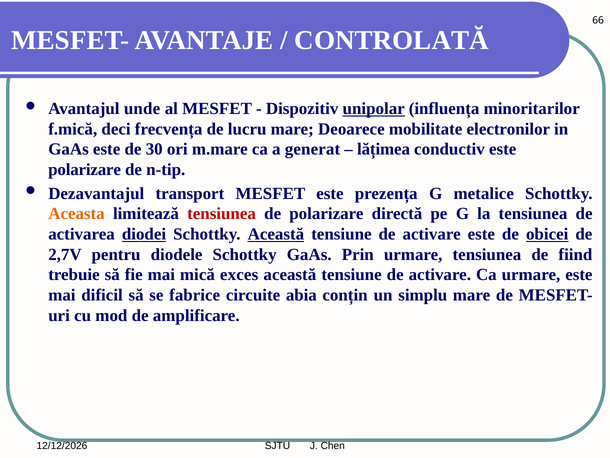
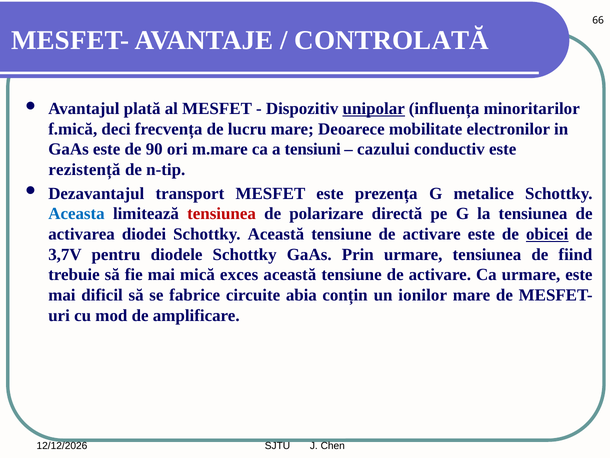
unde: unde -> plată (142, 108)
30: 30 -> 90 (154, 149)
generat: generat -> tensiuni (313, 149)
lățimea: lățimea -> cazului (383, 149)
polarizare: polarizare -> rezistență (84, 169)
Aceasta colour: orange -> blue (76, 214)
diodei underline: present -> none (144, 234)
Această underline: present -> none (276, 234)
2,7V: 2,7V -> 3,7V (65, 254)
simplu: simplu -> ionilor (423, 295)
